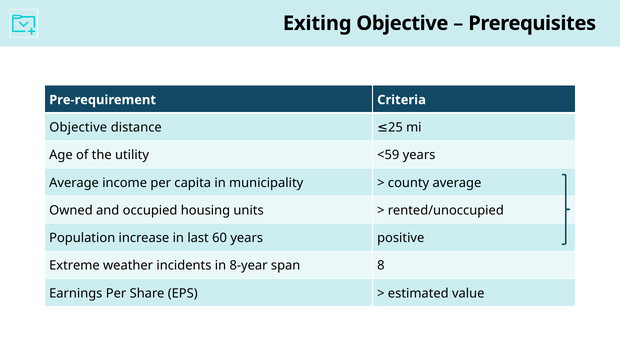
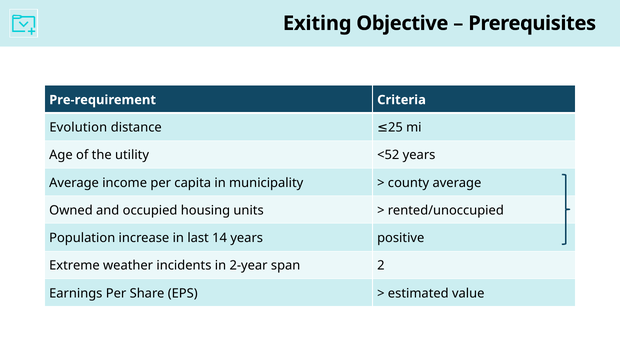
Objective: Objective -> Evolution (78, 127)
<59: <59 -> <52 (388, 155)
60: 60 -> 14 (220, 238)
8-year: 8-year -> 2-year (249, 265)
8: 8 -> 2 (381, 265)
